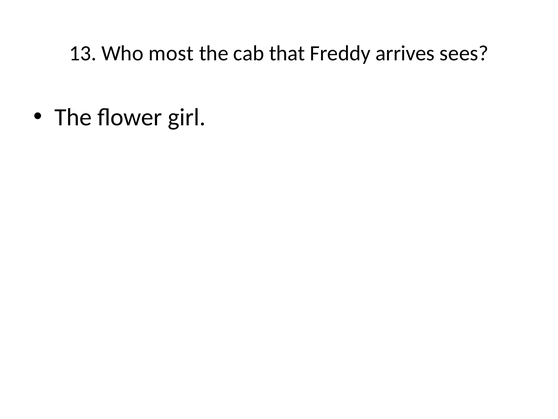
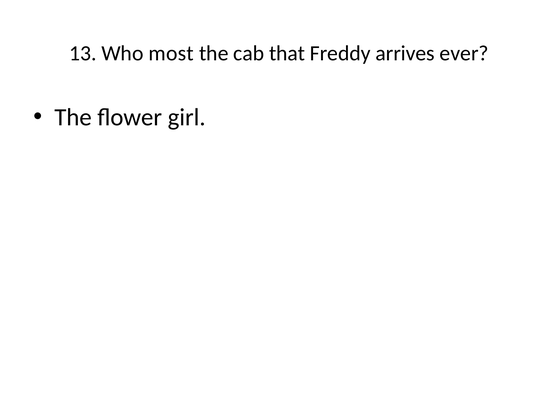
sees: sees -> ever (464, 53)
